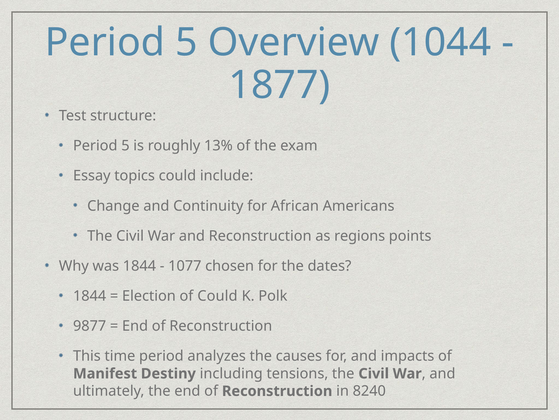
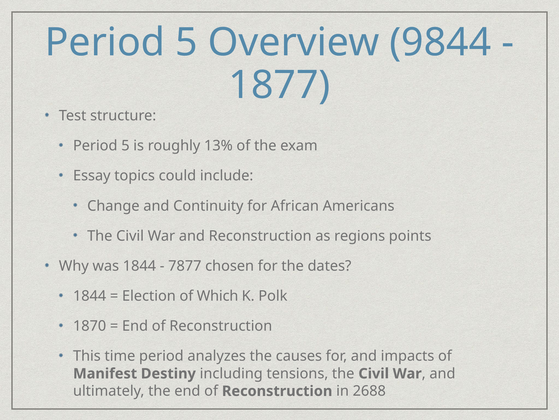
1044: 1044 -> 9844 (440, 42)
1077: 1077 -> 7877 (185, 266)
of Could: Could -> Which (218, 296)
9877: 9877 -> 1870 (90, 326)
8240: 8240 -> 2688 (369, 390)
